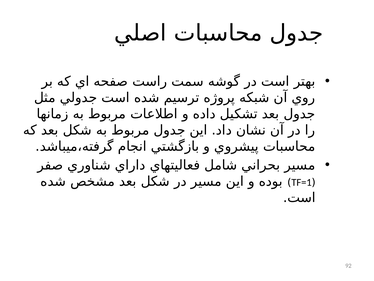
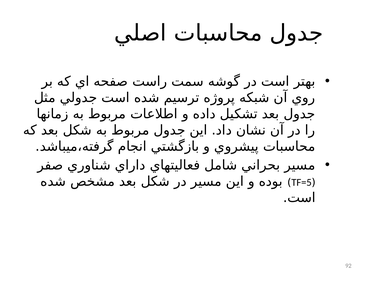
TF=1: TF=1 -> TF=5 (302, 182)
